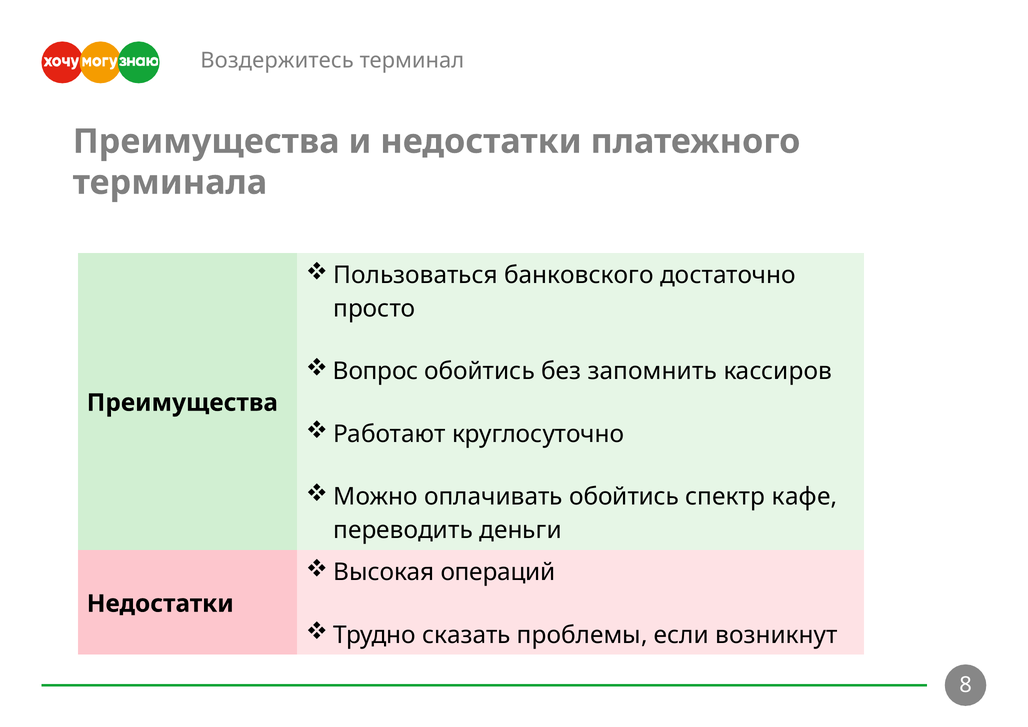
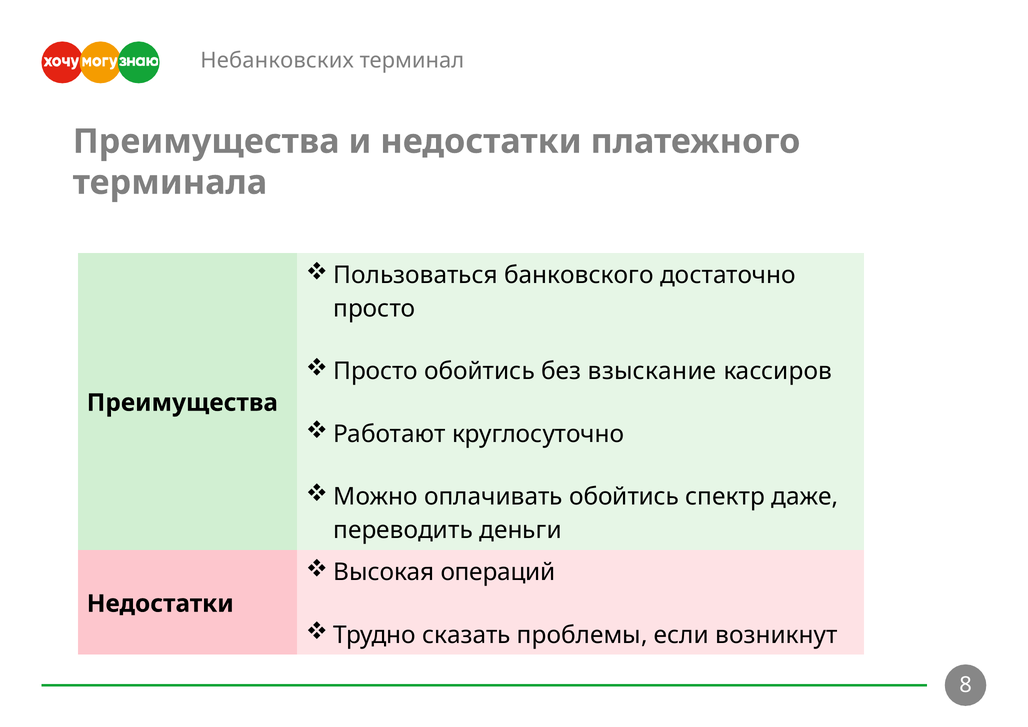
Воздержитесь: Воздержитесь -> Небанковских (277, 60)
Вопрос: Вопрос -> Просто (376, 371)
запомнить: запомнить -> взыскание (652, 371)
кафе: кафе -> даже (805, 497)
